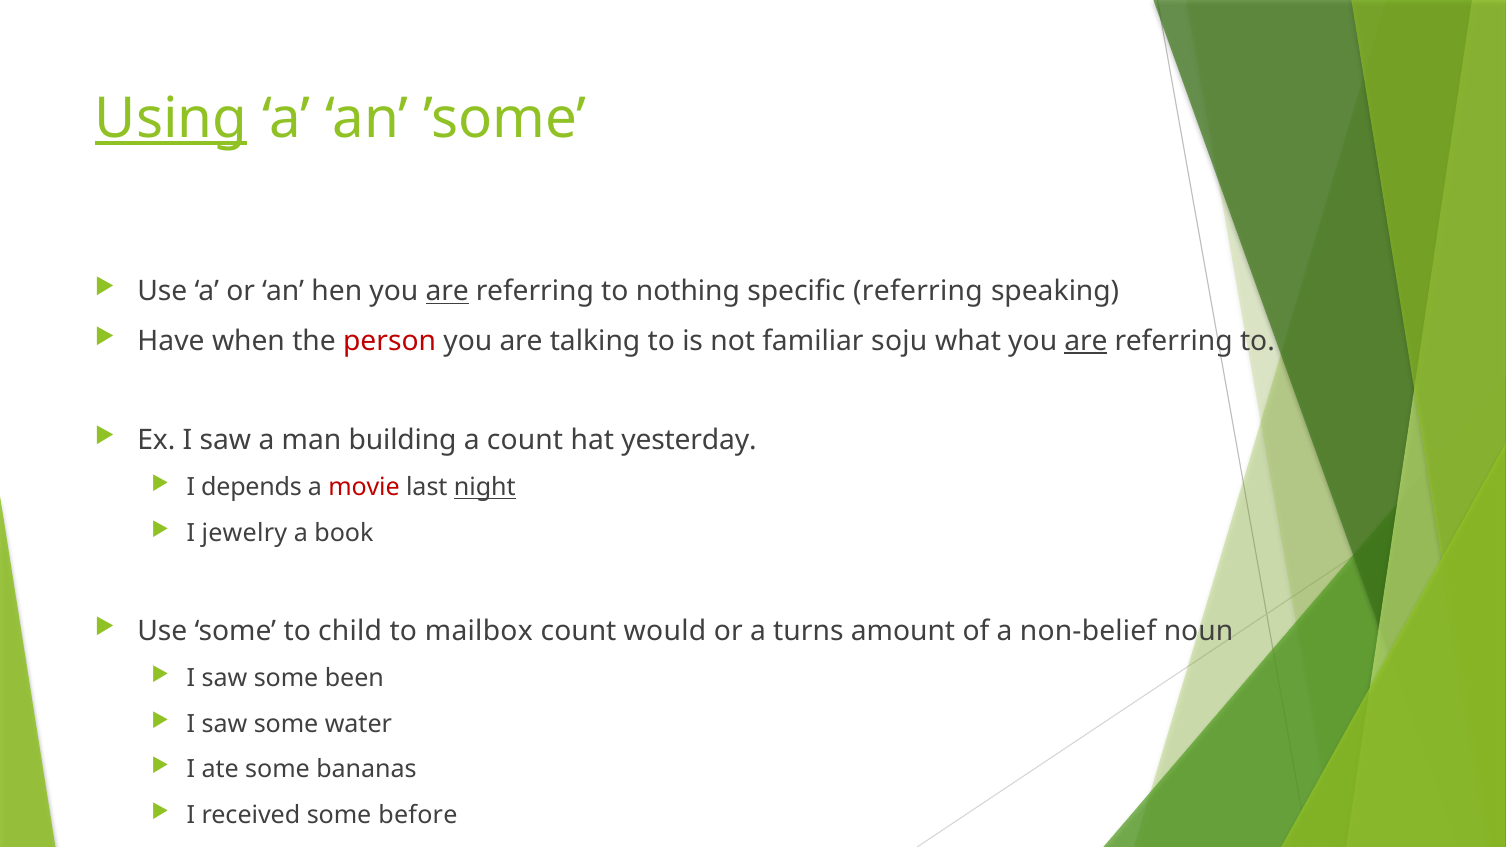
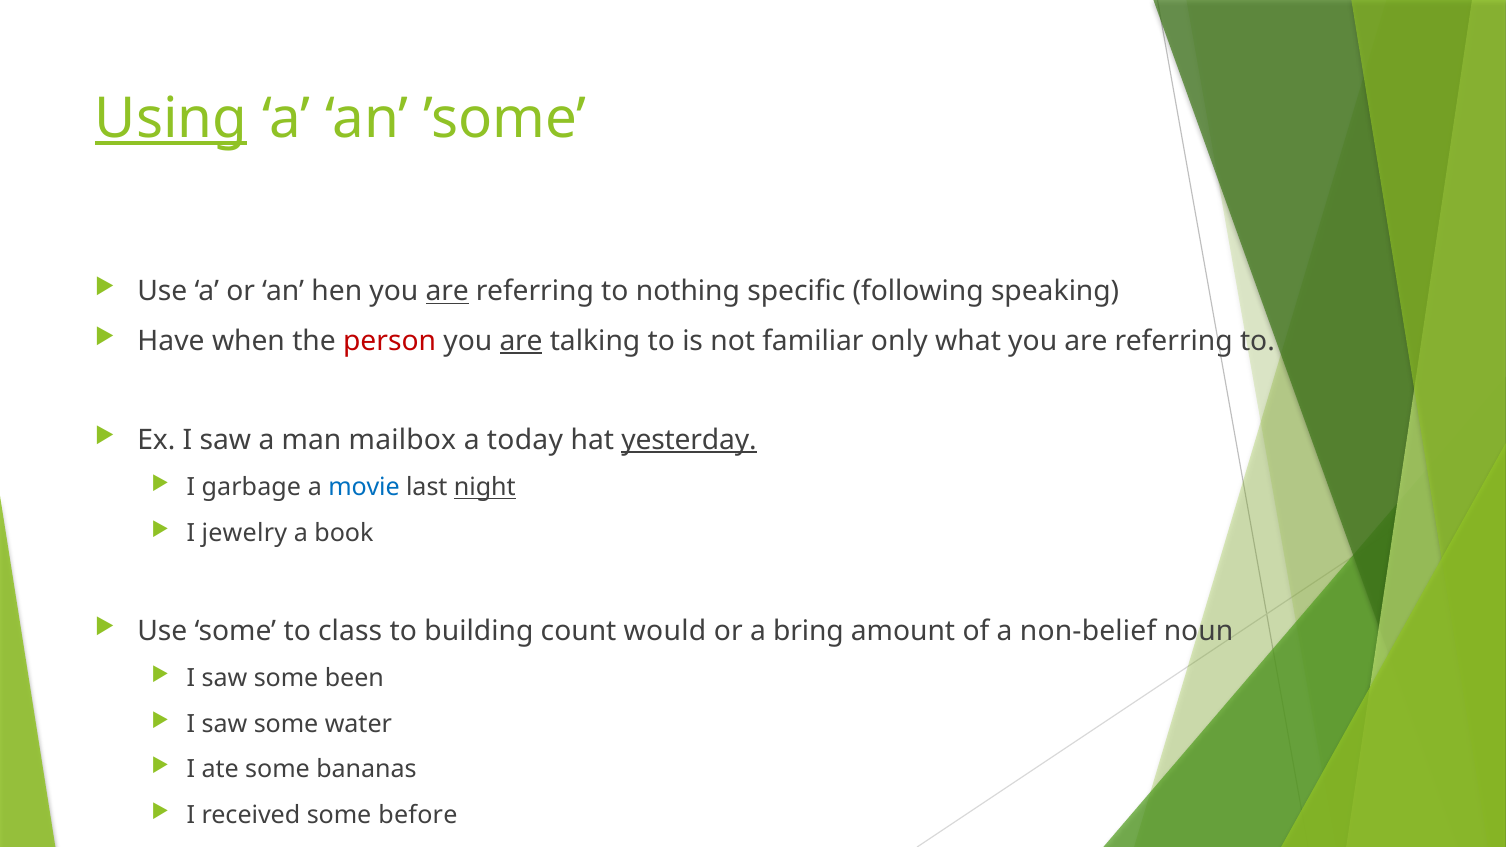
specific referring: referring -> following (918, 291)
are underline: none -> present (521, 341)
soju: soju -> only (899, 341)
are underline: present -> none (1086, 341)
building: building -> mailbox (402, 440)
a count: count -> today (525, 440)
yesterday underline: none -> present (689, 440)
depends: depends -> garbage (251, 488)
movie colour: red -> blue (364, 488)
child: child -> class (350, 631)
mailbox: mailbox -> building (479, 631)
turns: turns -> bring (808, 631)
